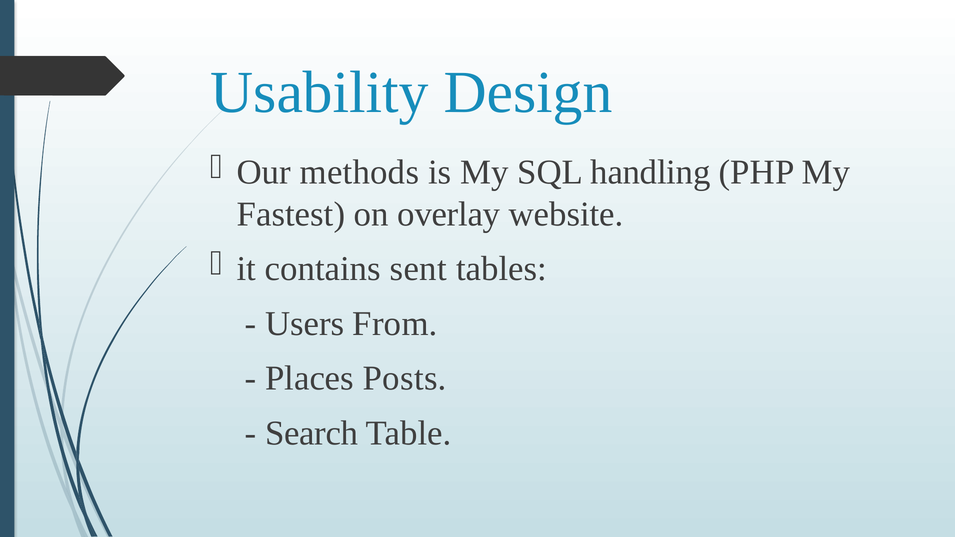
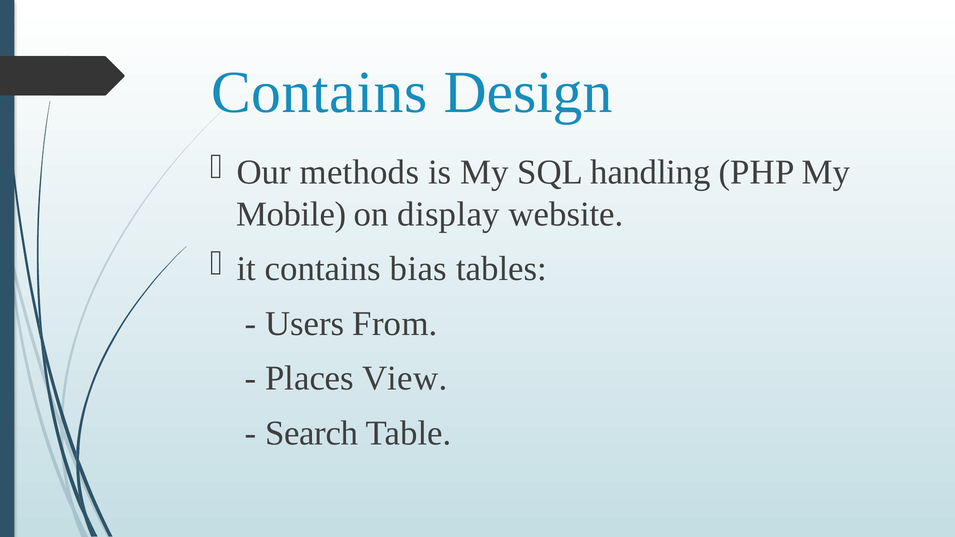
Usability: Usability -> Contains (319, 92)
Fastest: Fastest -> Mobile (291, 214)
overlay: overlay -> display (449, 214)
sent: sent -> bias (418, 269)
Posts: Posts -> View (405, 379)
